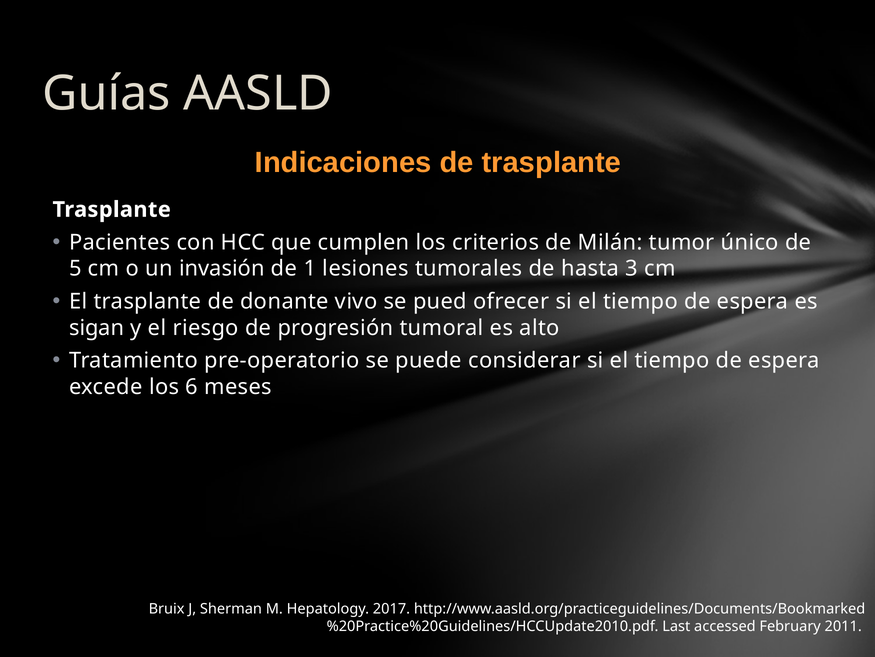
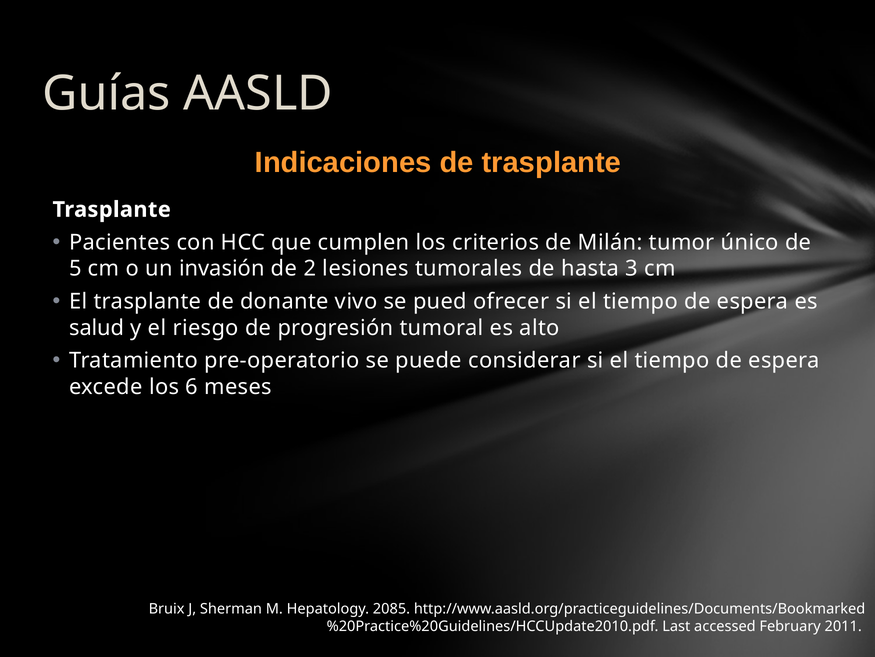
1: 1 -> 2 (310, 268)
sigan: sigan -> salud (97, 328)
2017: 2017 -> 2085 (391, 608)
